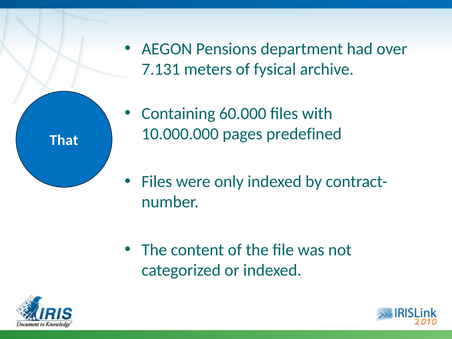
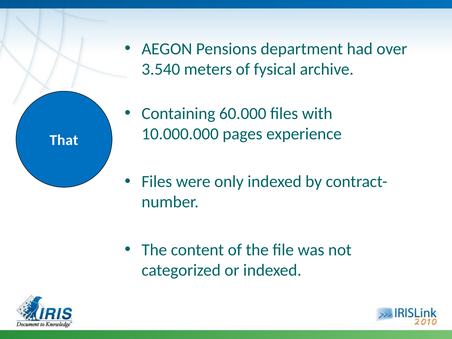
7.131: 7.131 -> 3.540 (161, 69)
predefined: predefined -> experience (304, 134)
